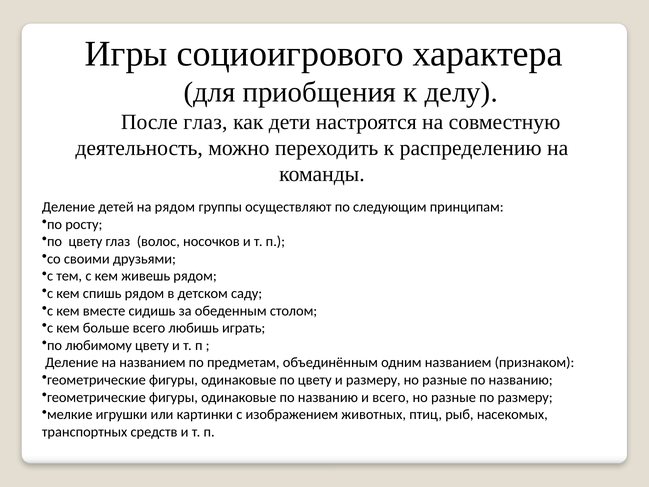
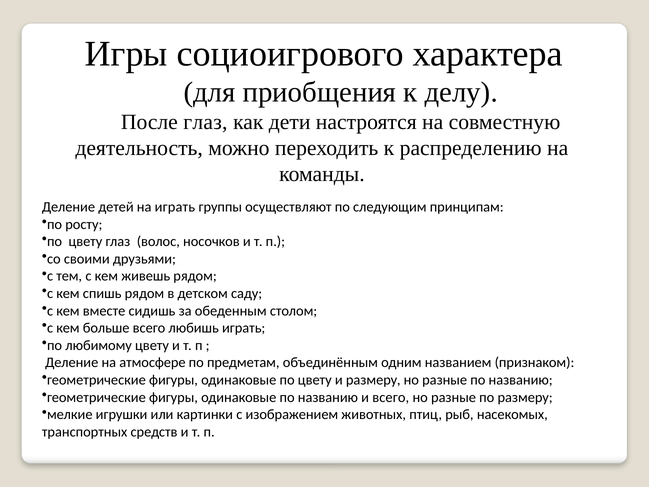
на рядом: рядом -> играть (175, 207)
на названием: названием -> атмосфере (152, 363)
